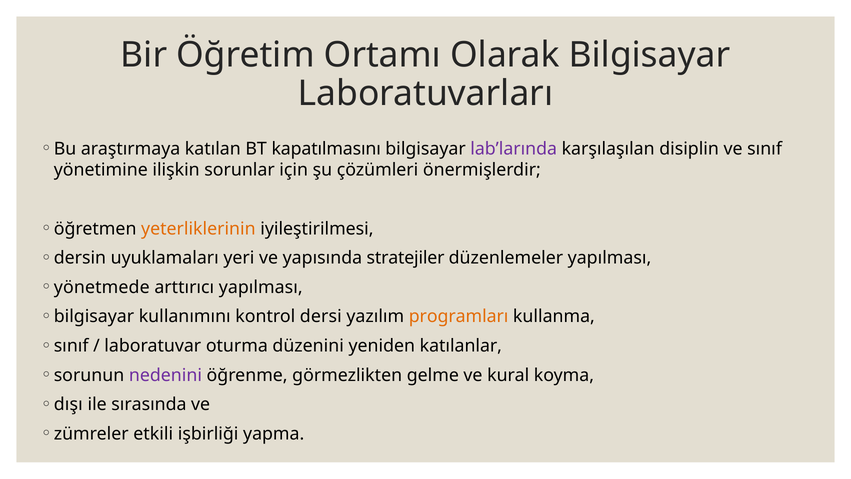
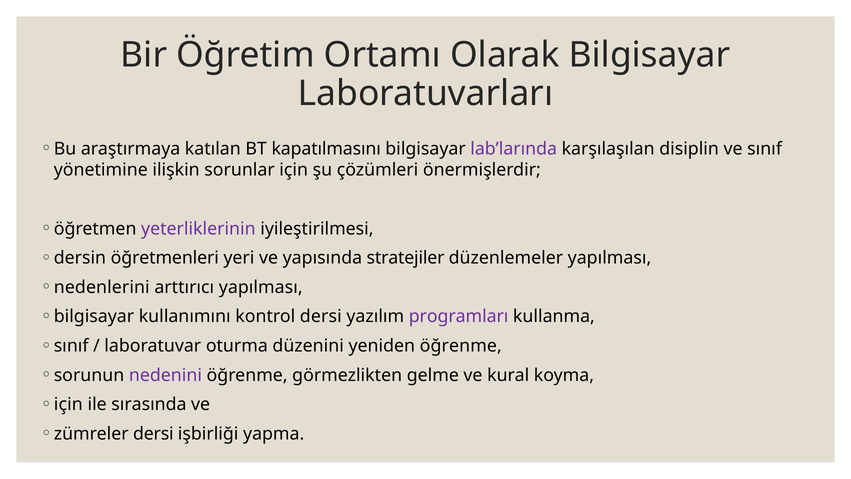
yeterliklerinin colour: orange -> purple (198, 229)
uyuklamaları: uyuklamaları -> öğretmenleri (165, 258)
yönetmede: yönetmede -> nedenlerini (102, 287)
programları colour: orange -> purple (459, 316)
yeniden katılanlar: katılanlar -> öğrenme (461, 346)
dışı: dışı -> için (68, 404)
zümreler etkili: etkili -> dersi (153, 433)
